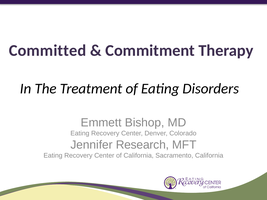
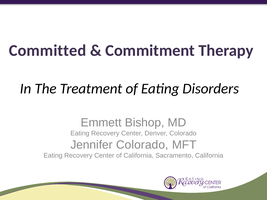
Jennifer Research: Research -> Colorado (142, 145)
